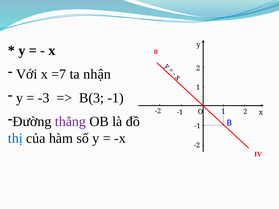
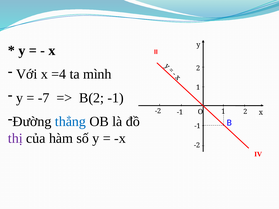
=7: =7 -> =4 (59, 74)
nhận: nhận -> mình (97, 74)
-3: -3 -> -7 (44, 98)
B(3: B(3 -> B(2 (92, 98)
thẳng colour: purple -> blue (70, 122)
thị colour: blue -> purple (15, 138)
